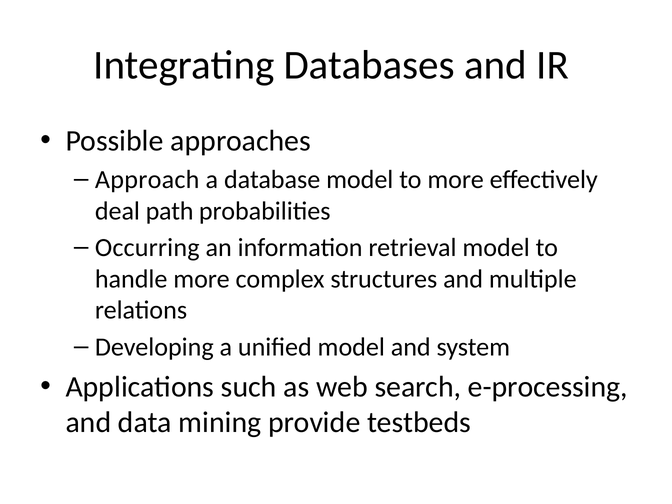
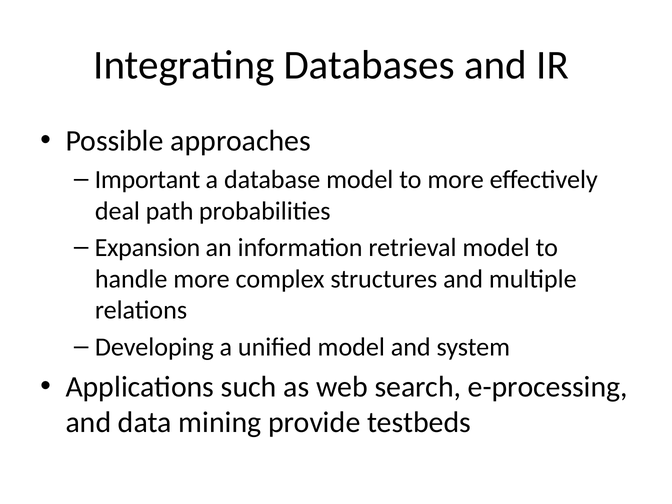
Approach: Approach -> Important (147, 180)
Occurring: Occurring -> Expansion (147, 248)
